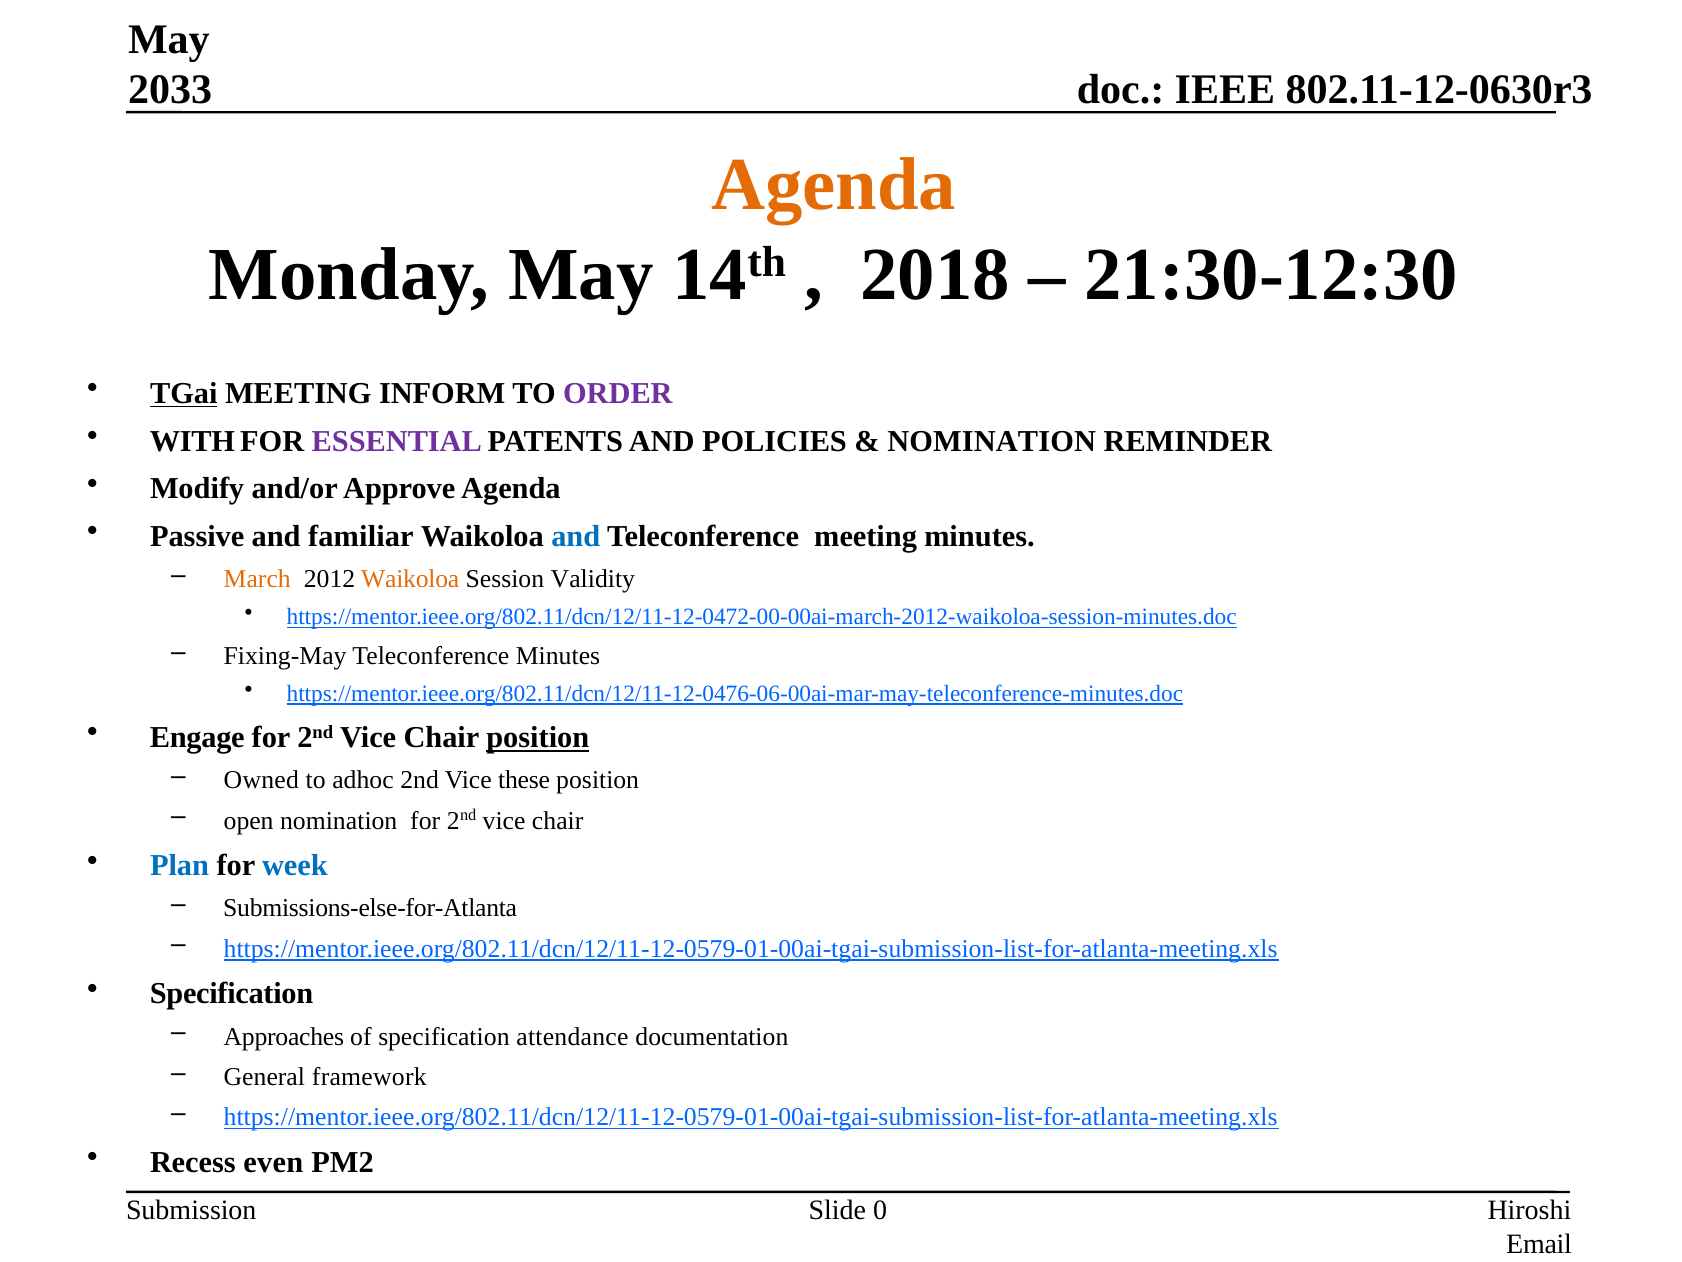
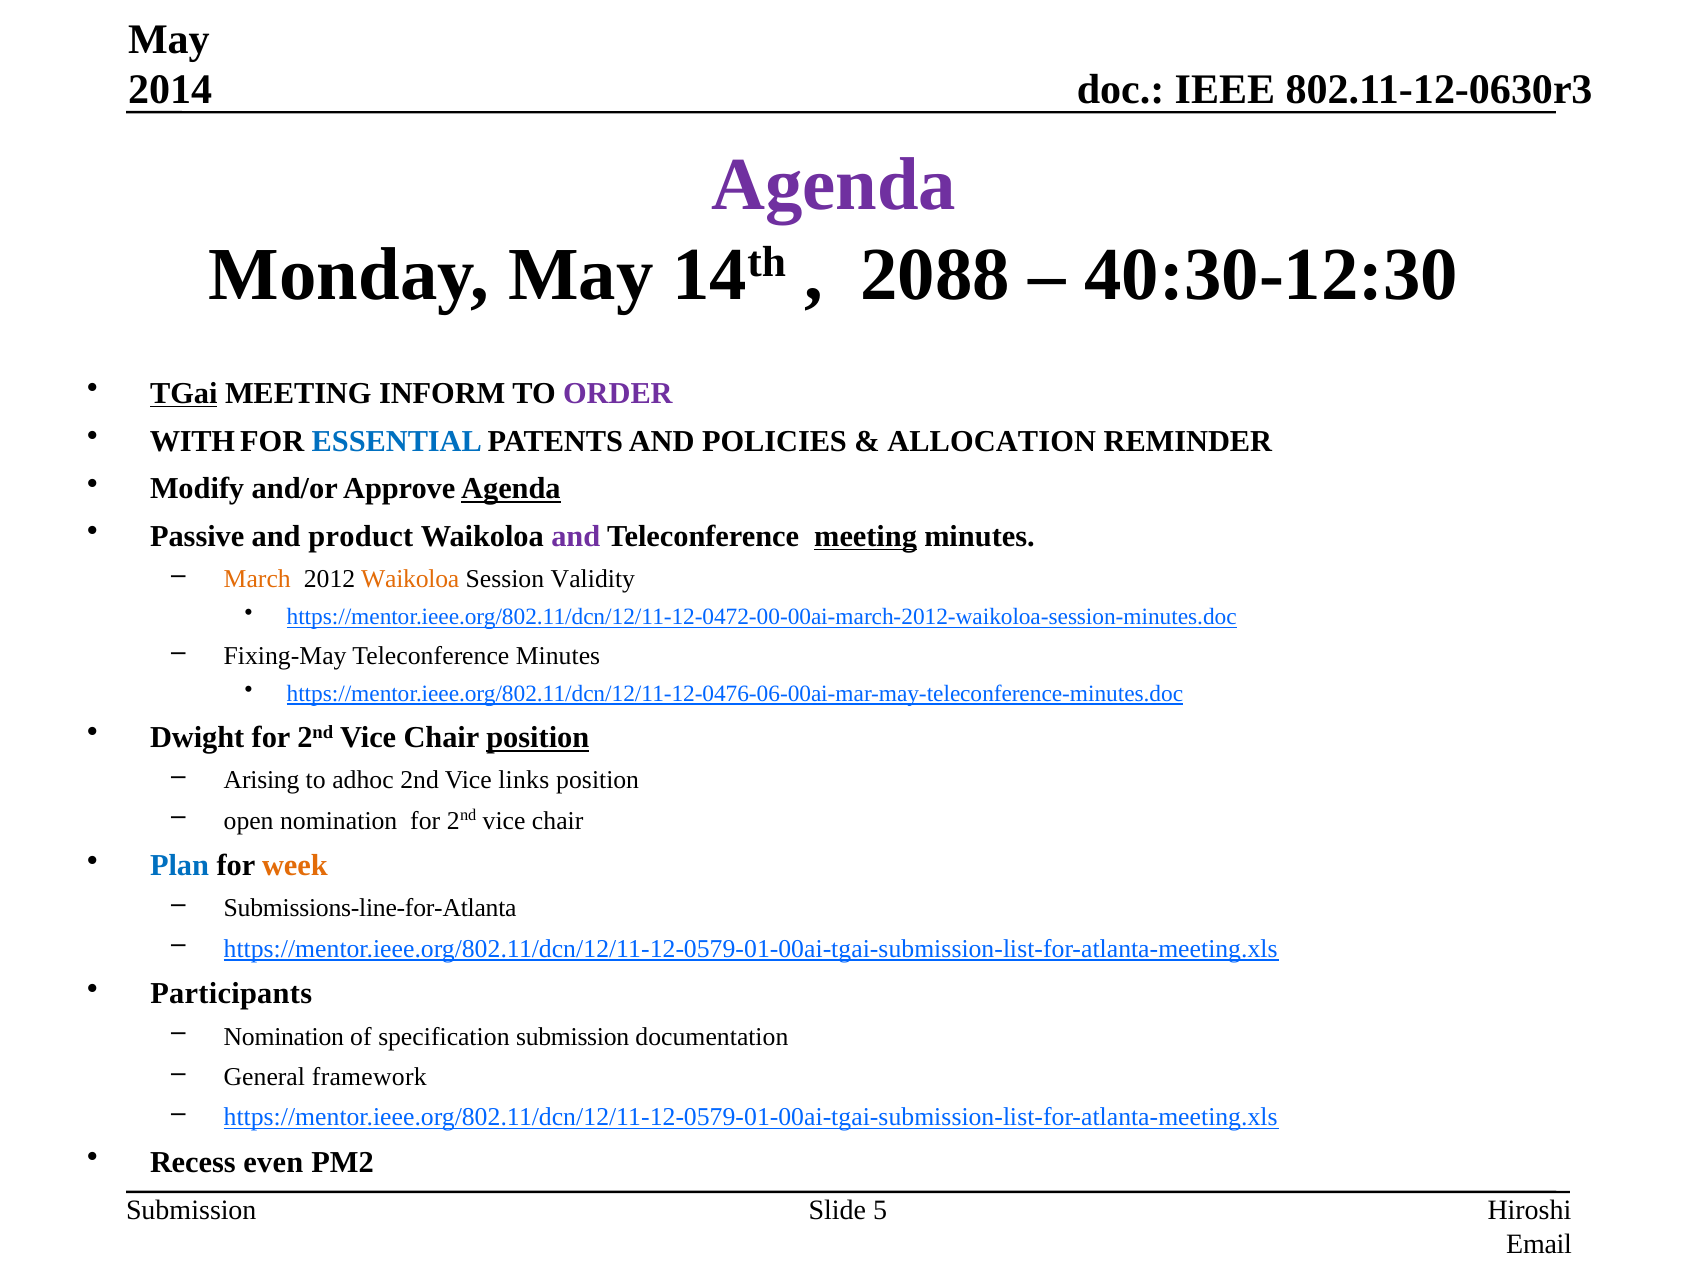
2033: 2033 -> 2014 (170, 90)
Agenda colour: orange -> purple (834, 185)
2018: 2018 -> 2088 (935, 274)
21:30-12:30: 21:30-12:30 -> 40:30-12:30 (1271, 274)
ESSENTIAL colour: purple -> blue (397, 441)
NOMINATION: NOMINATION -> ALLOCATION (992, 441)
Agenda underline: none -> present (511, 489)
familiar: familiar -> product (361, 536)
and colour: blue -> purple (576, 536)
meeting underline: none -> present (866, 536)
Engage: Engage -> Dwight (197, 737)
Owned: Owned -> Arising (262, 780)
these: these -> links (524, 780)
week colour: blue -> orange (295, 865)
Submissions-else-for-Atlanta: Submissions-else-for-Atlanta -> Submissions-line-for-Atlanta (370, 908)
Specification: Specification -> Participants (231, 993)
Approaches: Approaches -> Nomination (284, 1036)
specification attendance: attendance -> submission (573, 1036)
0: 0 -> 5 (880, 1210)
